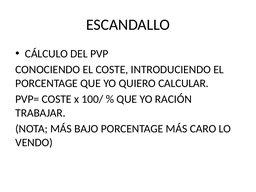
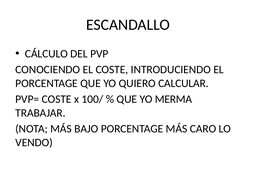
RACIÓN: RACIÓN -> MERMA (173, 99)
